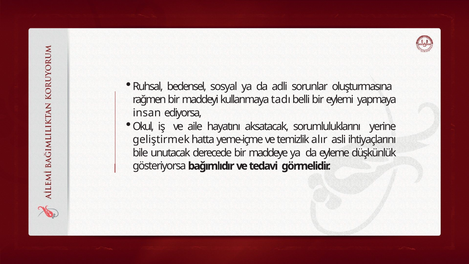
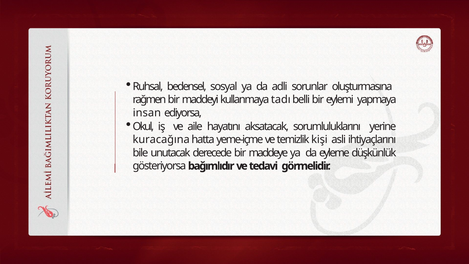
geliştirmek: geliştirmek -> kuracağına (161, 139)
alır: alır -> kişi (319, 139)
